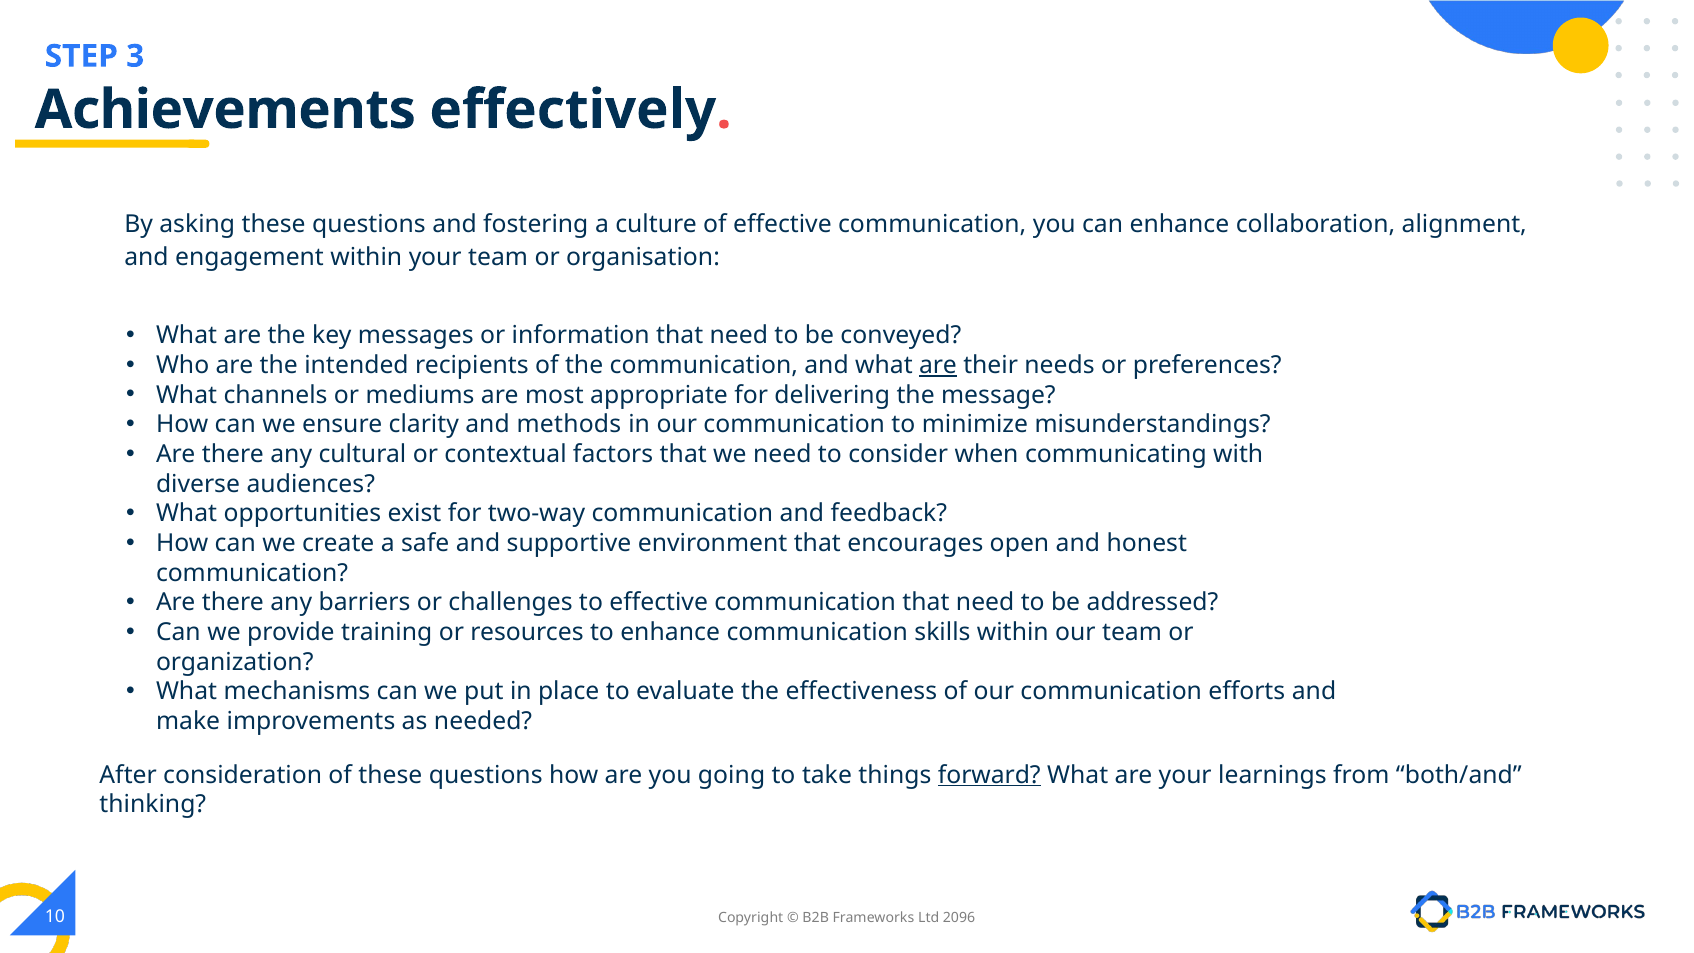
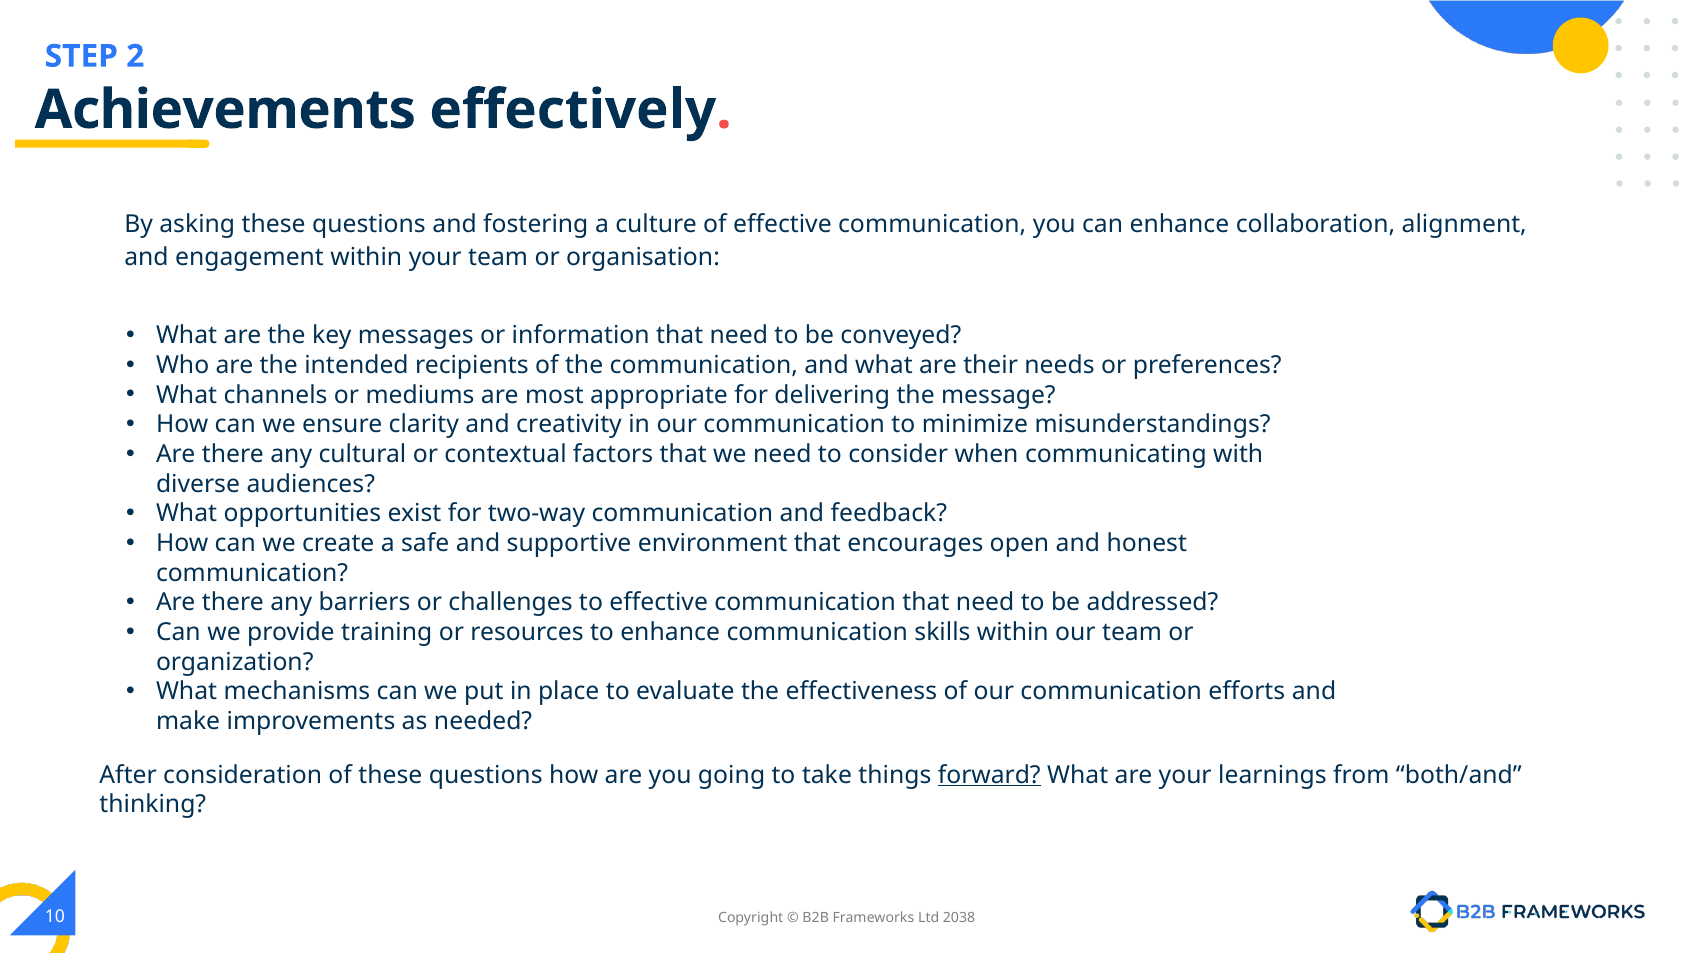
3: 3 -> 2 (135, 56)
are underline: present -> none (938, 365)
methods: methods -> creativity (569, 425)
2096: 2096 -> 2038 (959, 918)
